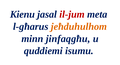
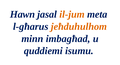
Kienu: Kienu -> Hawn (22, 14)
il-jum colour: red -> orange (72, 14)
jinfaqgħu: jinfaqgħu -> imbagħad (68, 38)
